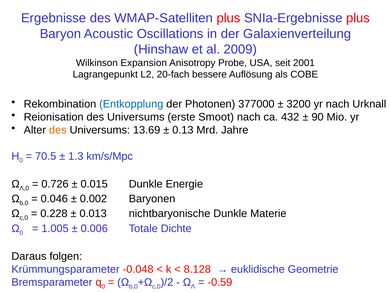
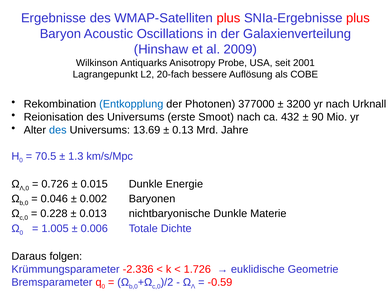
Expansion: Expansion -> Antiquarks (144, 63)
des colour: orange -> blue (58, 130)
-0.048: -0.048 -> -2.336 (138, 270)
8.128: 8.128 -> 1.726 (197, 270)
